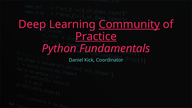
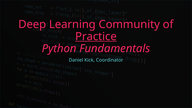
Community underline: present -> none (129, 24)
